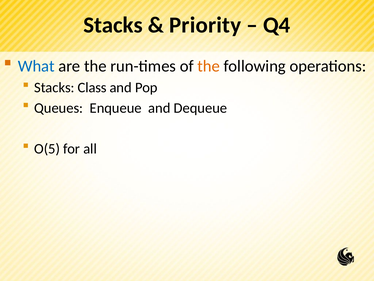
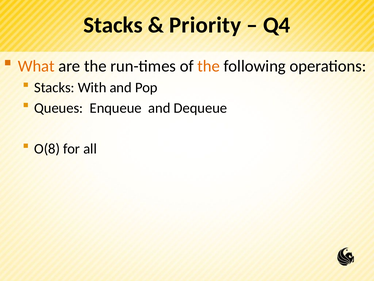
What colour: blue -> orange (36, 66)
Class: Class -> With (92, 87)
O(5: O(5 -> O(8 (47, 148)
